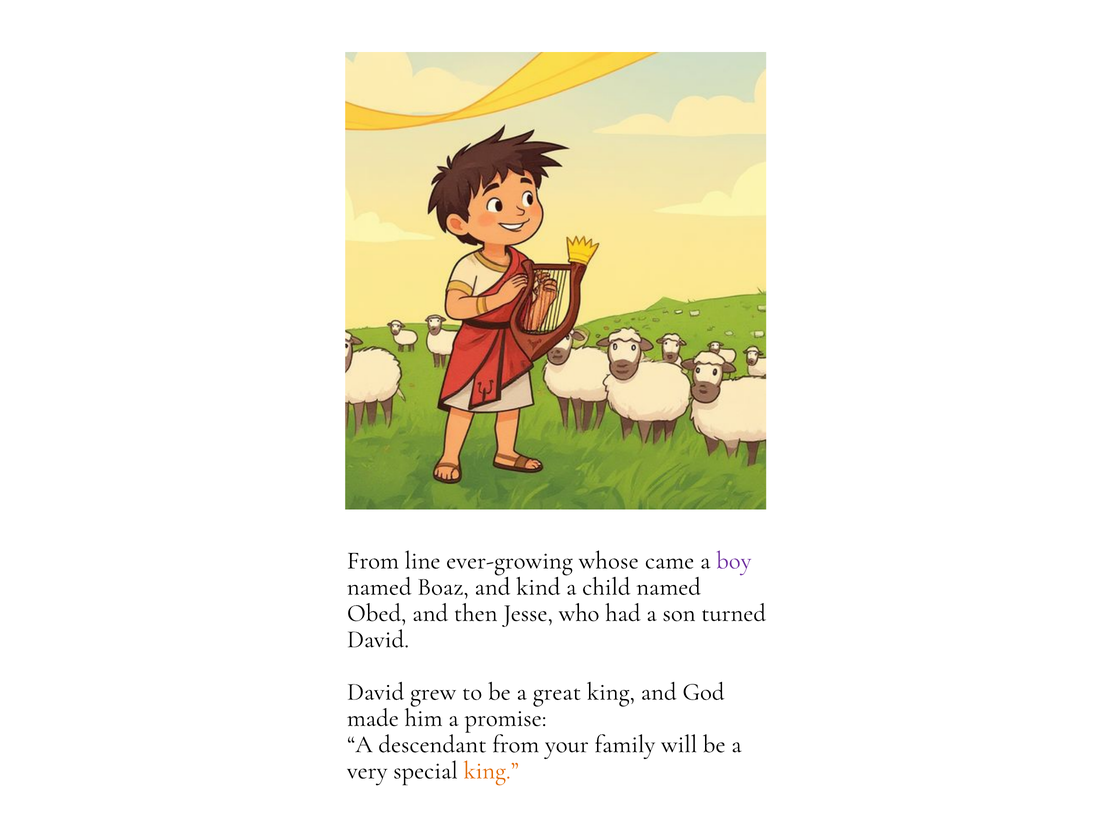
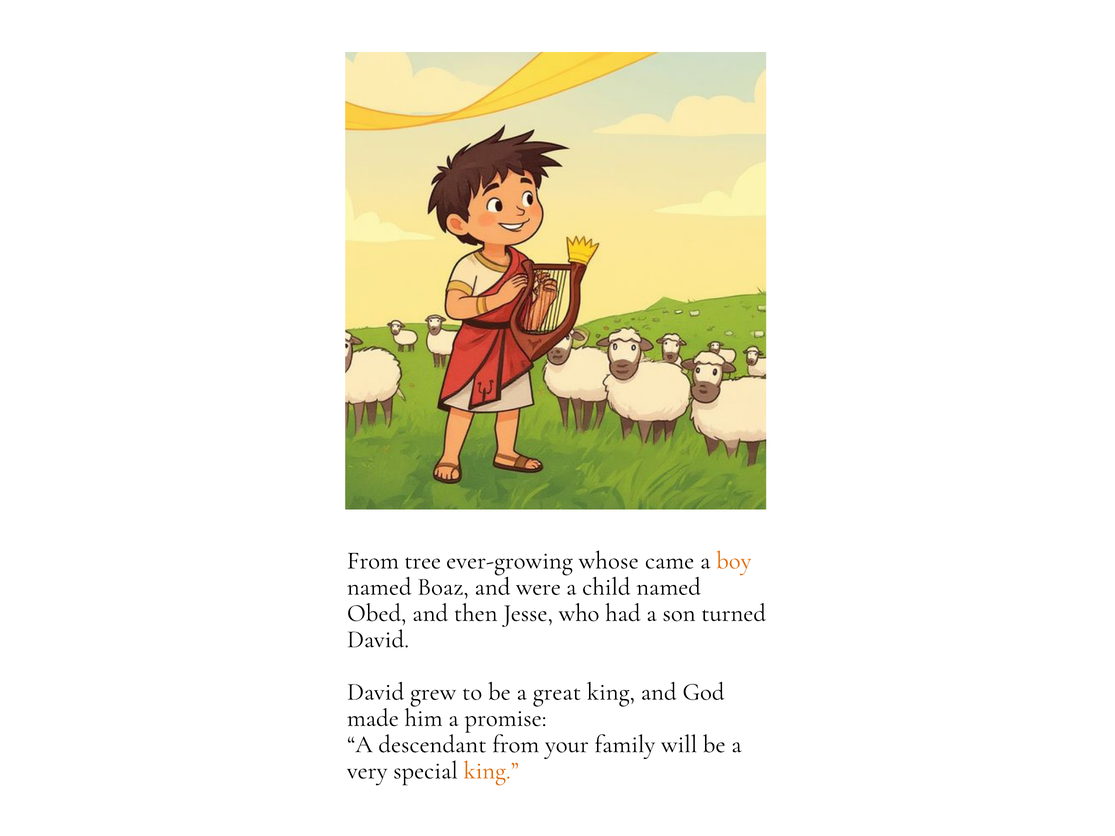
line: line -> tree (423, 560)
boy colour: purple -> orange (734, 560)
kind: kind -> were (538, 587)
